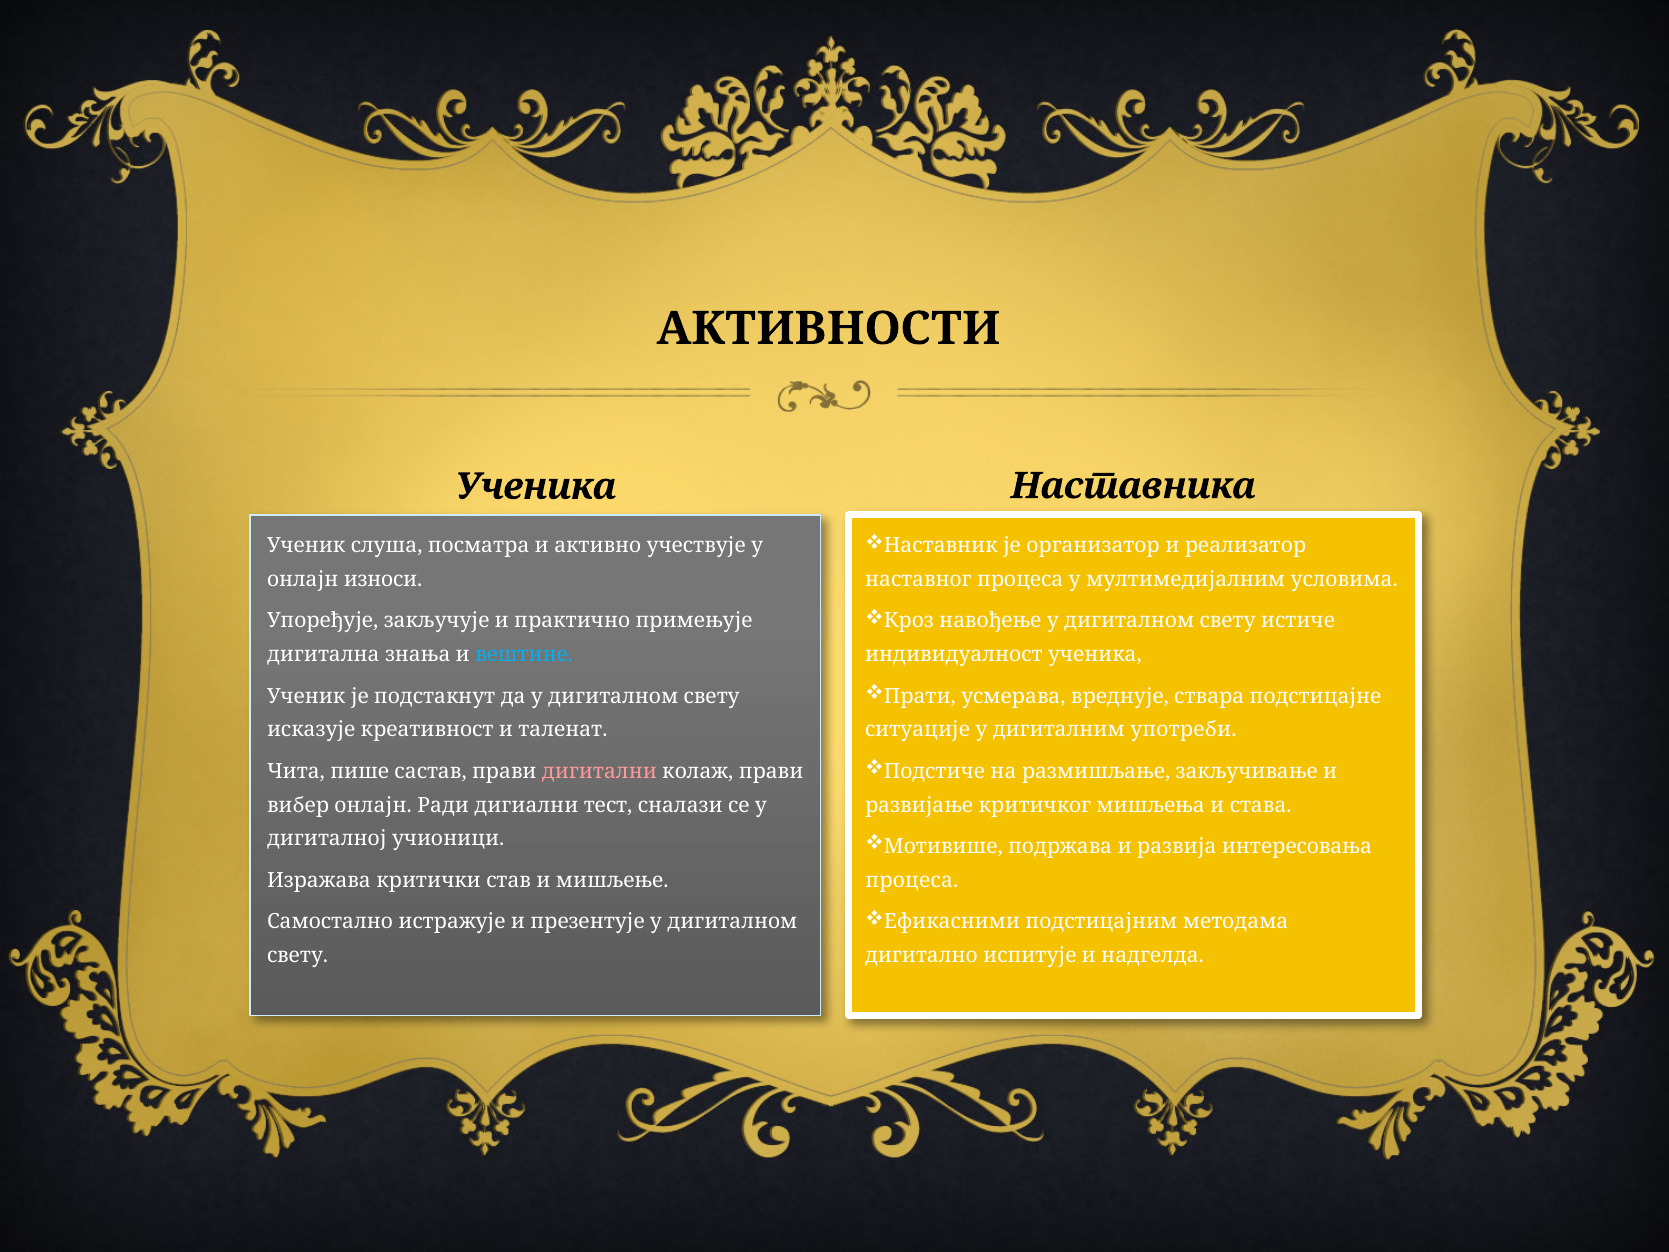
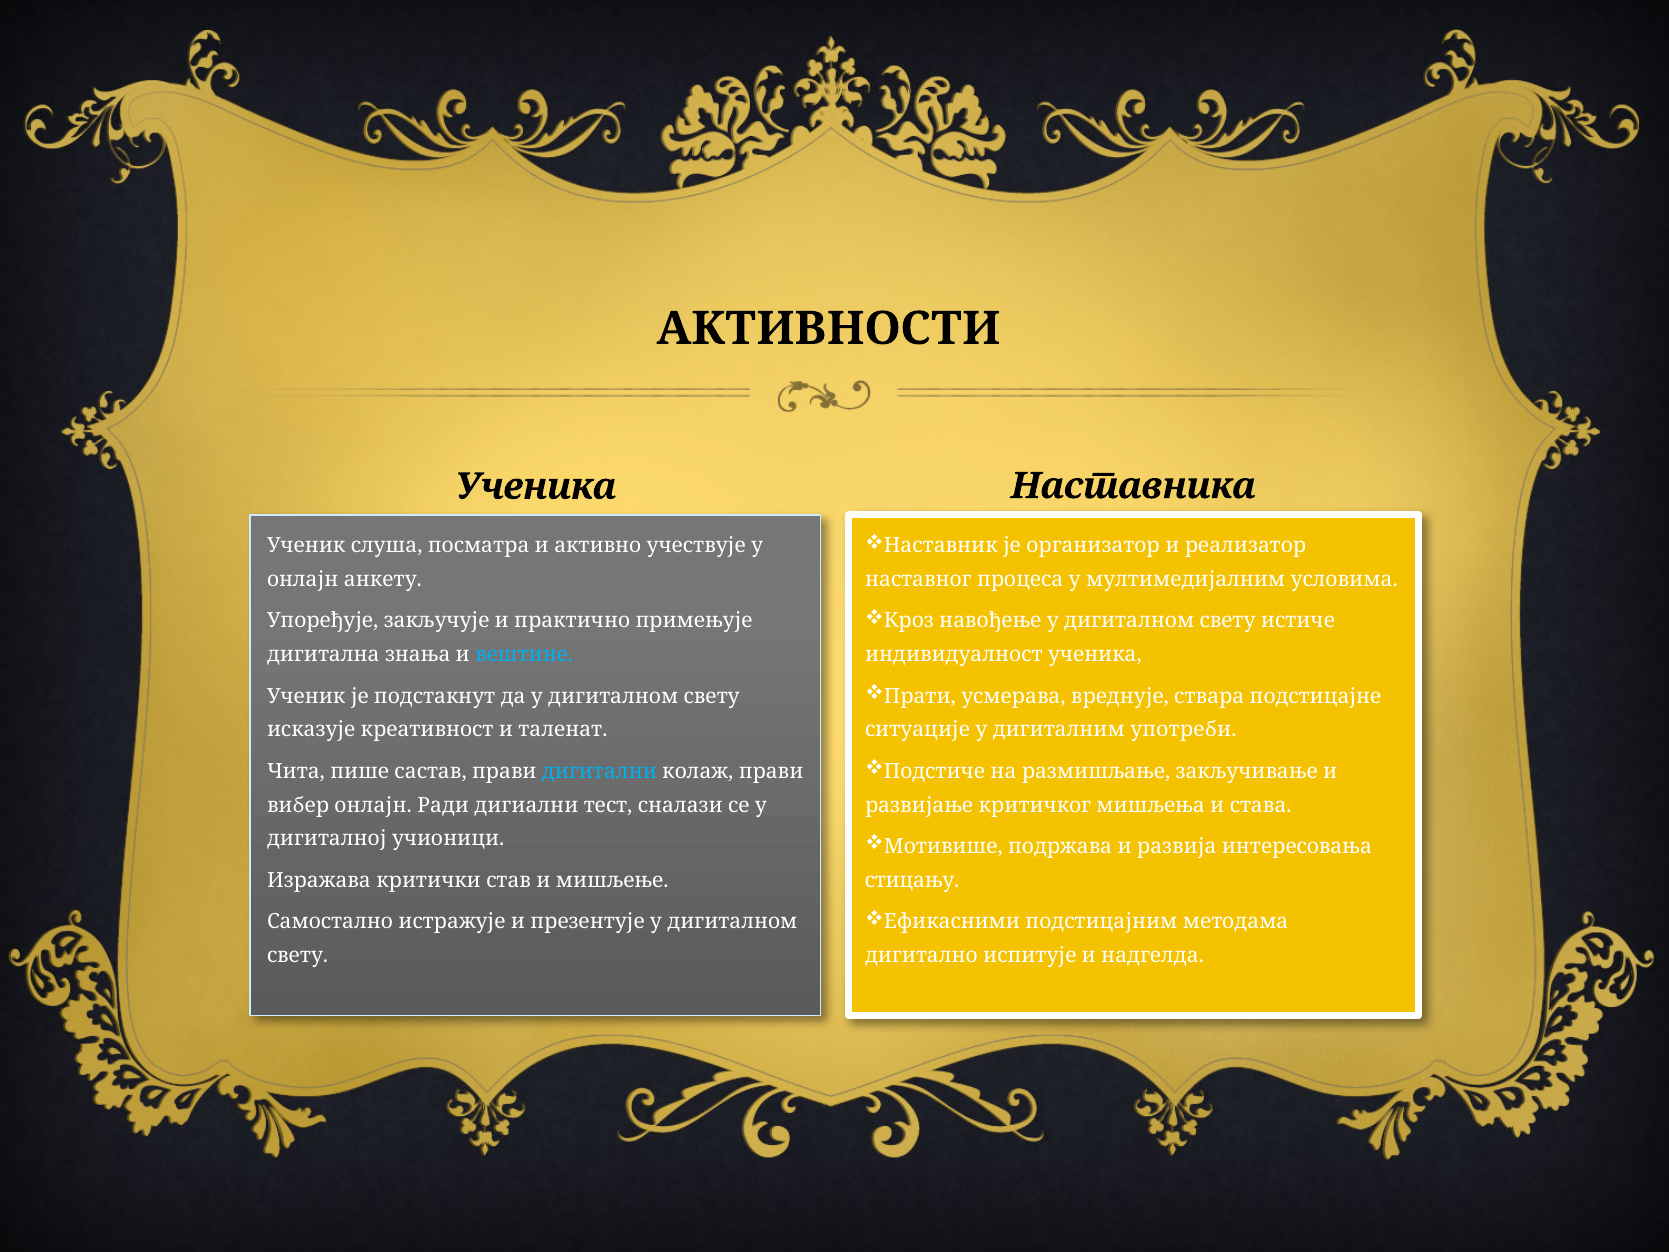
износи: износи -> анкету (383, 580)
дигитални colour: pink -> light blue (599, 771)
процеса: процеса -> стицању (912, 880)
